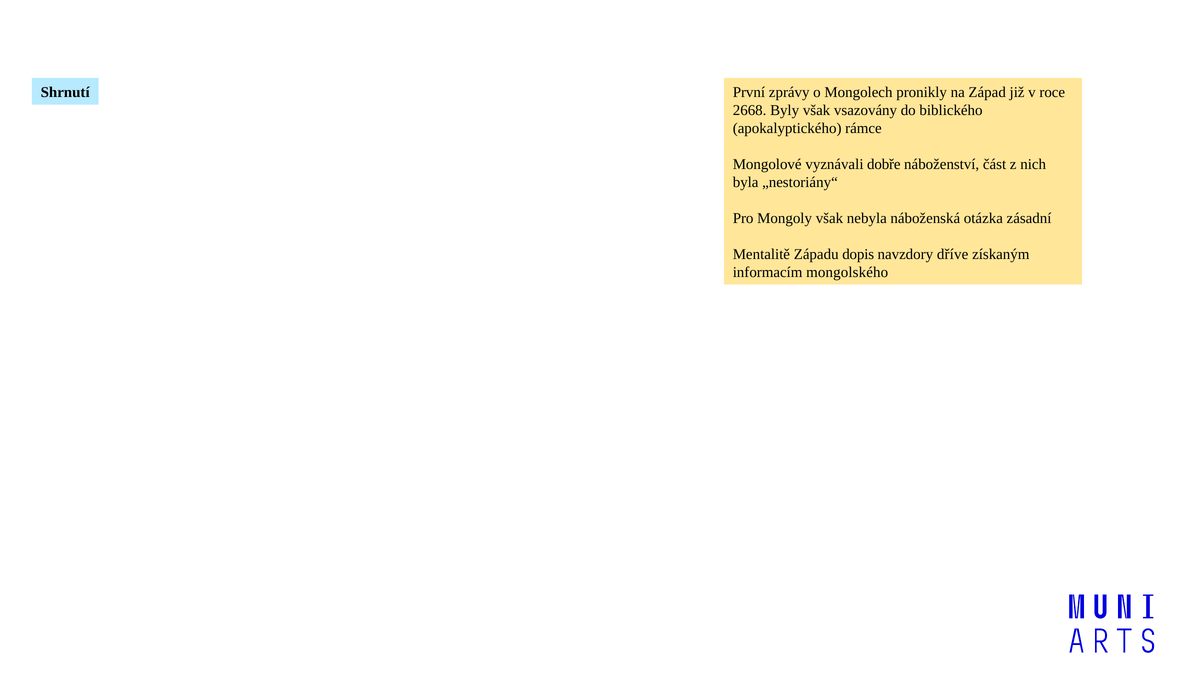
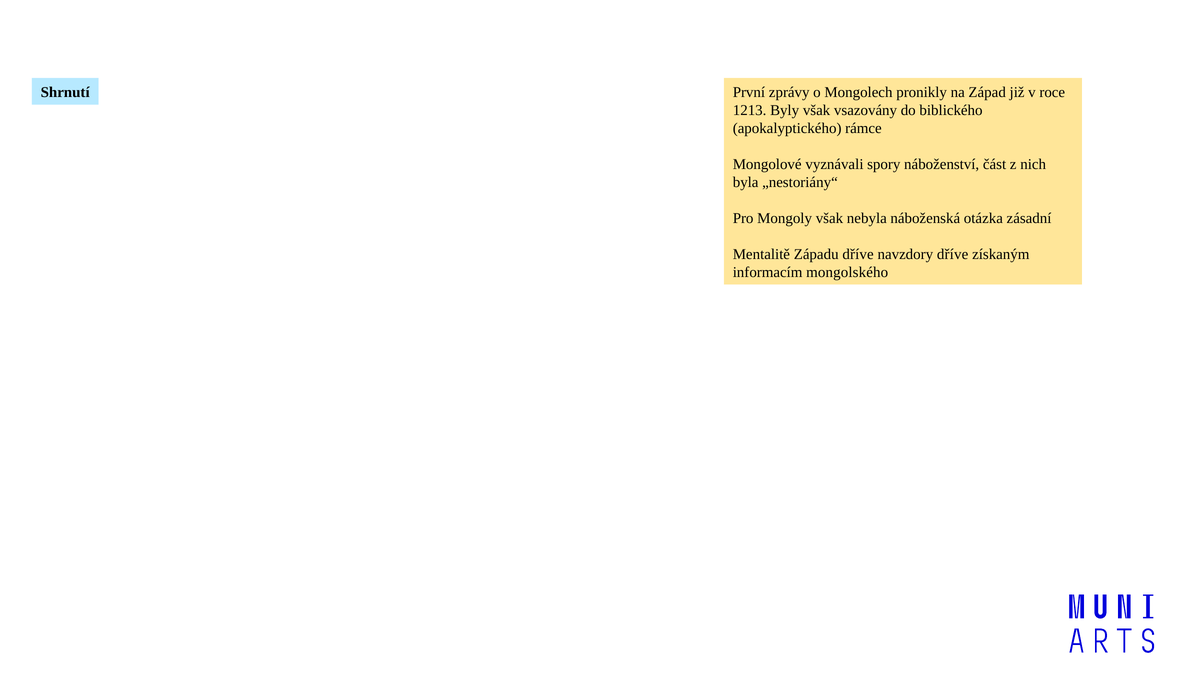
2668: 2668 -> 1213 (750, 110)
dobře: dobře -> spory (884, 164)
Západu dopis: dopis -> dříve (858, 254)
